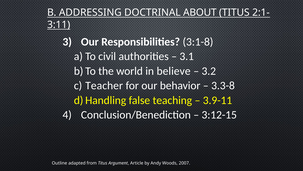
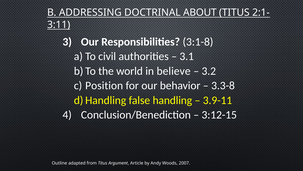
Teacher: Teacher -> Position (104, 85)
teaching: teaching -> handling (172, 100)
